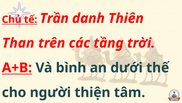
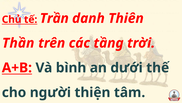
Than: Than -> Thần (18, 43)
